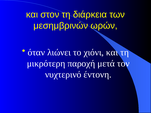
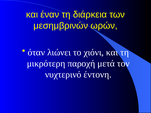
στον: στον -> έναν (50, 15)
